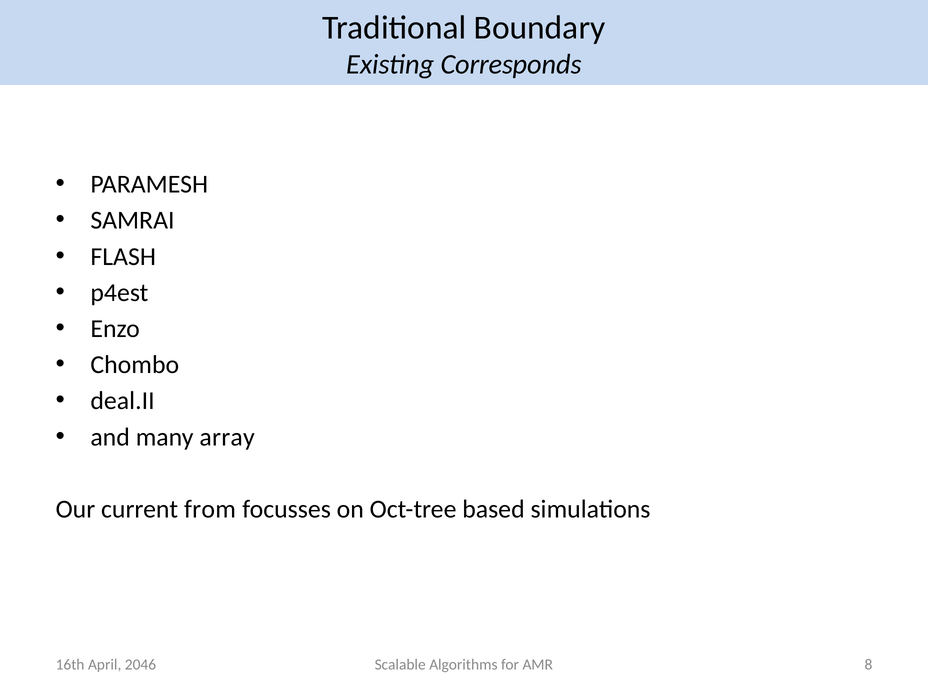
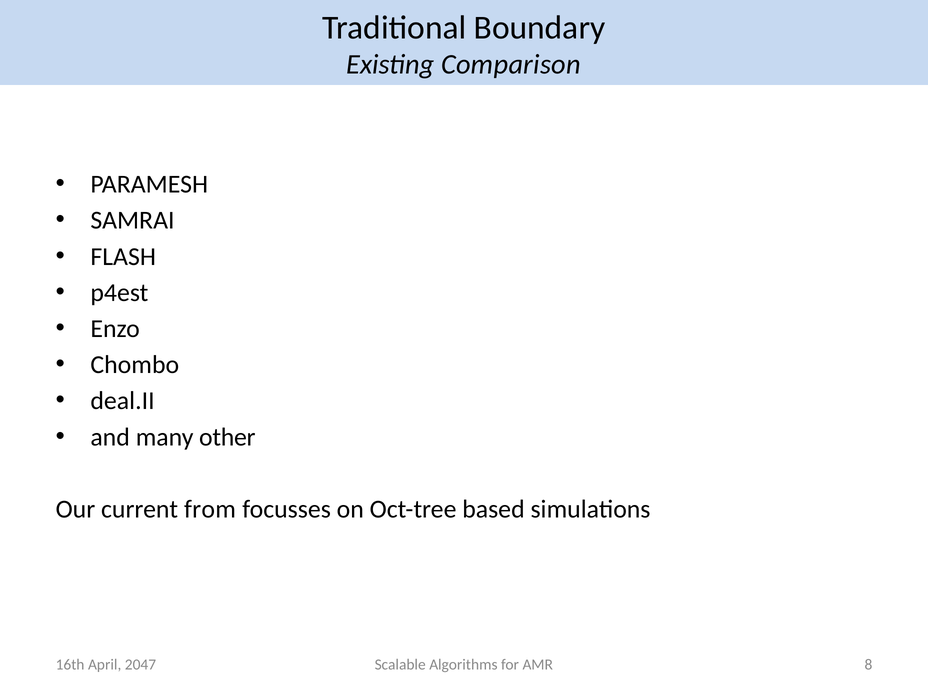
Corresponds: Corresponds -> Comparison (511, 65)
array: array -> other (227, 437)
2046: 2046 -> 2047 (140, 665)
